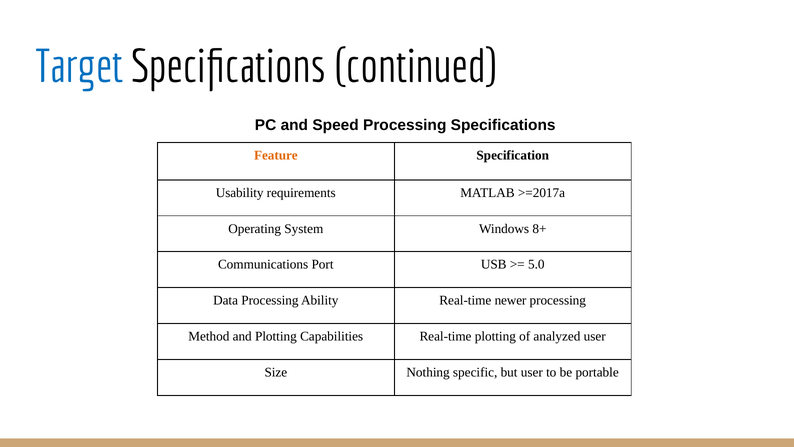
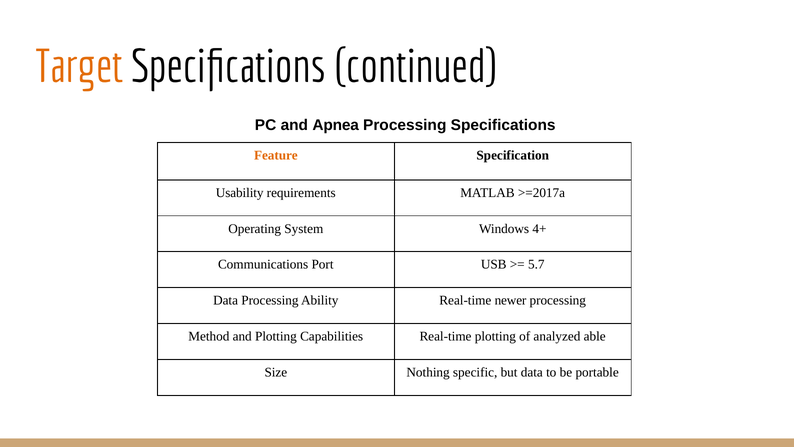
Target colour: blue -> orange (79, 67)
Speed: Speed -> Apnea (336, 125)
8+: 8+ -> 4+ (539, 229)
5.0: 5.0 -> 5.7 (536, 264)
analyzed user: user -> able (595, 336)
but user: user -> data (532, 372)
